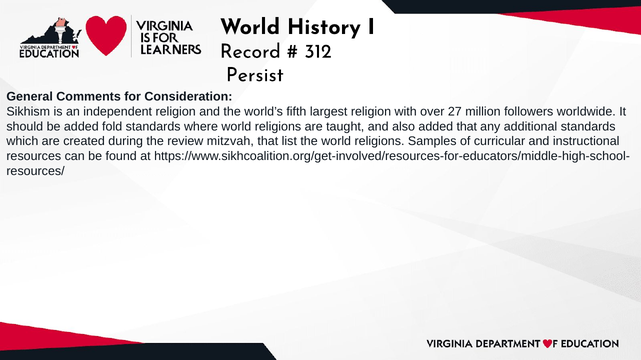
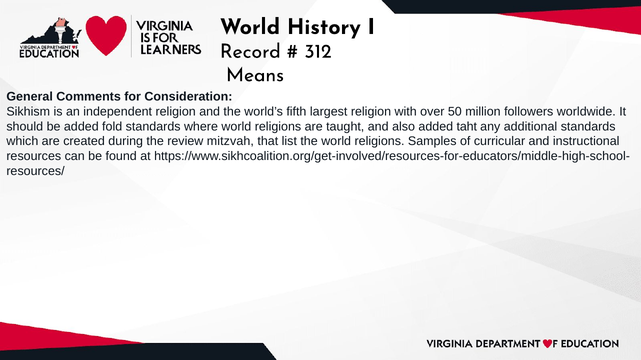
Persist: Persist -> Means (255, 75)
27: 27 -> 50 (455, 112)
added that: that -> taht (467, 127)
